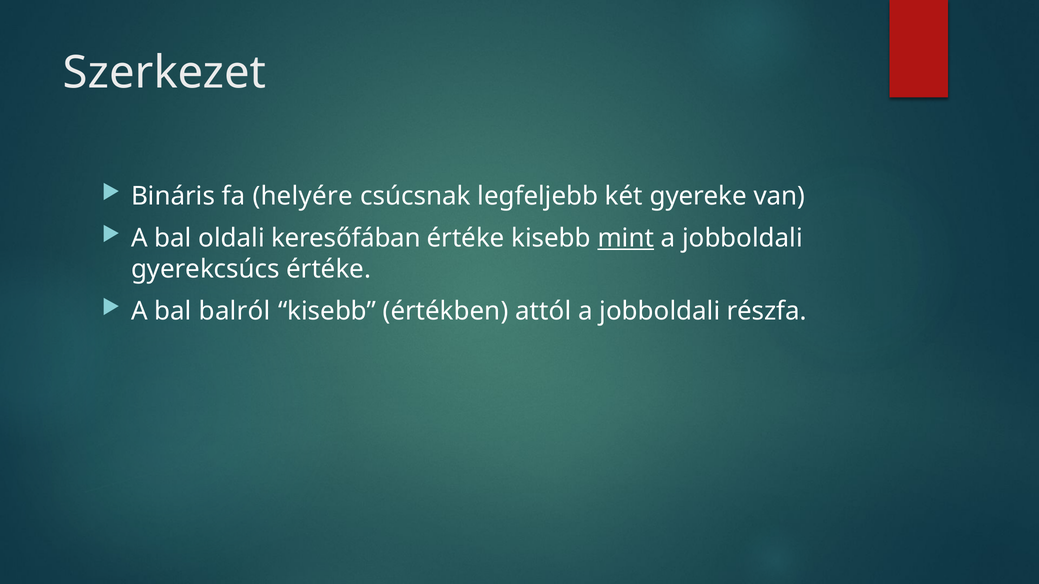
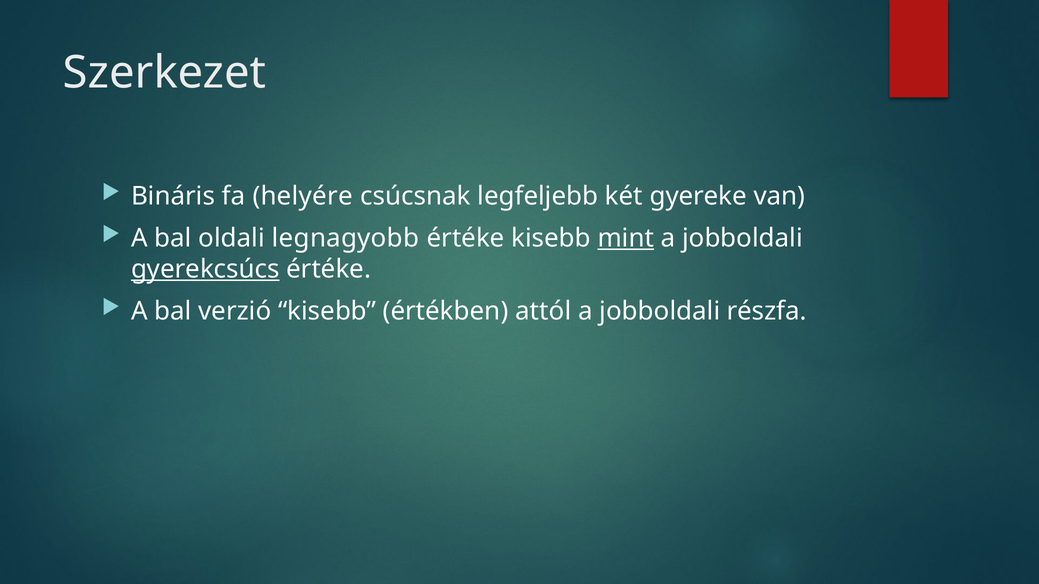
keresőfában: keresőfában -> legnagyobb (346, 238)
gyerekcsúcs underline: none -> present (205, 269)
balról: balról -> verzió (235, 311)
